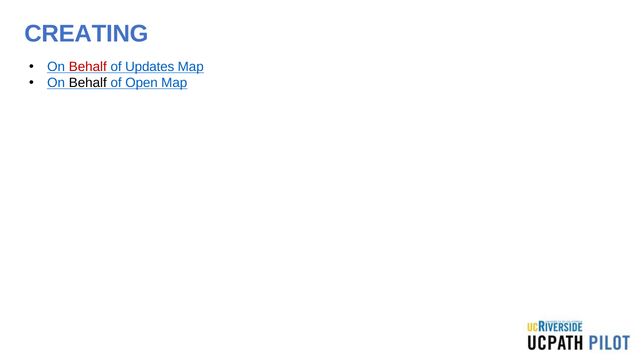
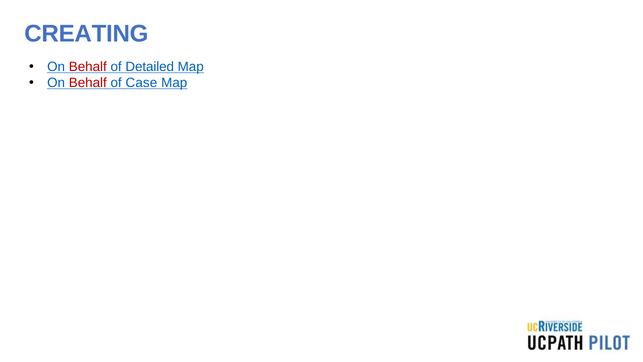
Updates: Updates -> Detailed (150, 67)
Behalf colour: black -> red (88, 83)
Open: Open -> Case (141, 83)
